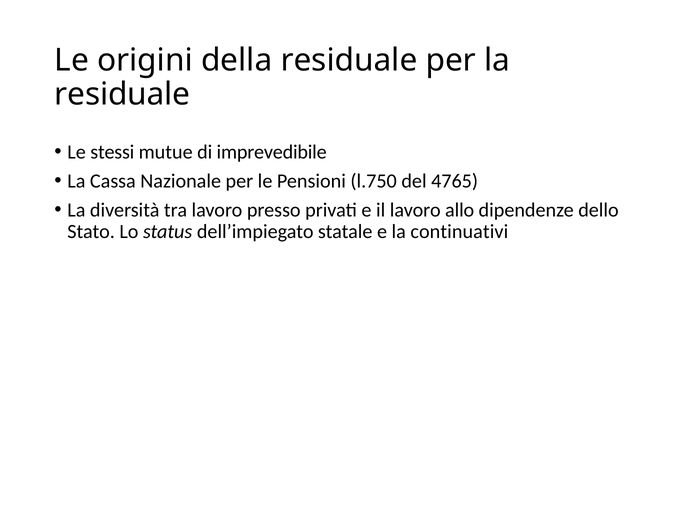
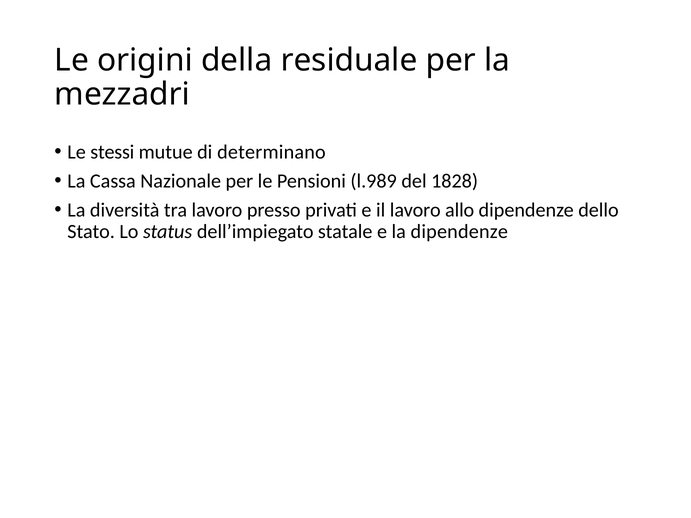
residuale: residuale -> mezzadri (122, 95)
imprevedibile: imprevedibile -> determinano (271, 152)
l.750: l.750 -> l.989 (374, 181)
4765: 4765 -> 1828 (455, 181)
la continuativi: continuativi -> dipendenze (459, 232)
